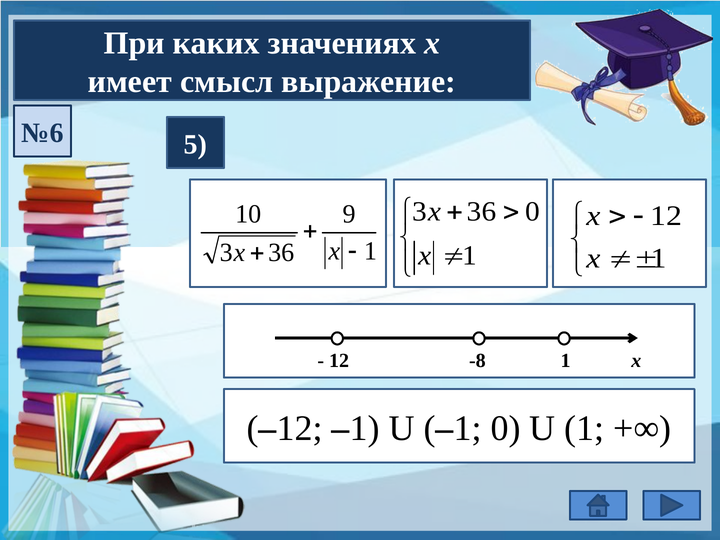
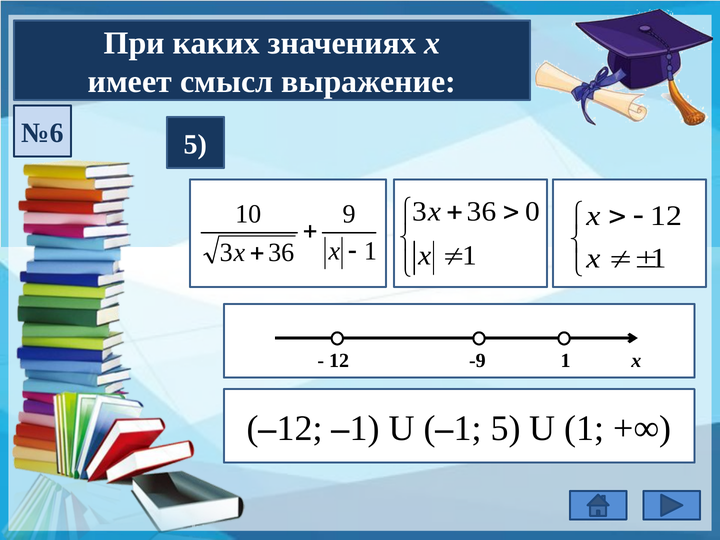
-8: -8 -> -9 (477, 361)
–1 0: 0 -> 5 (506, 428)
